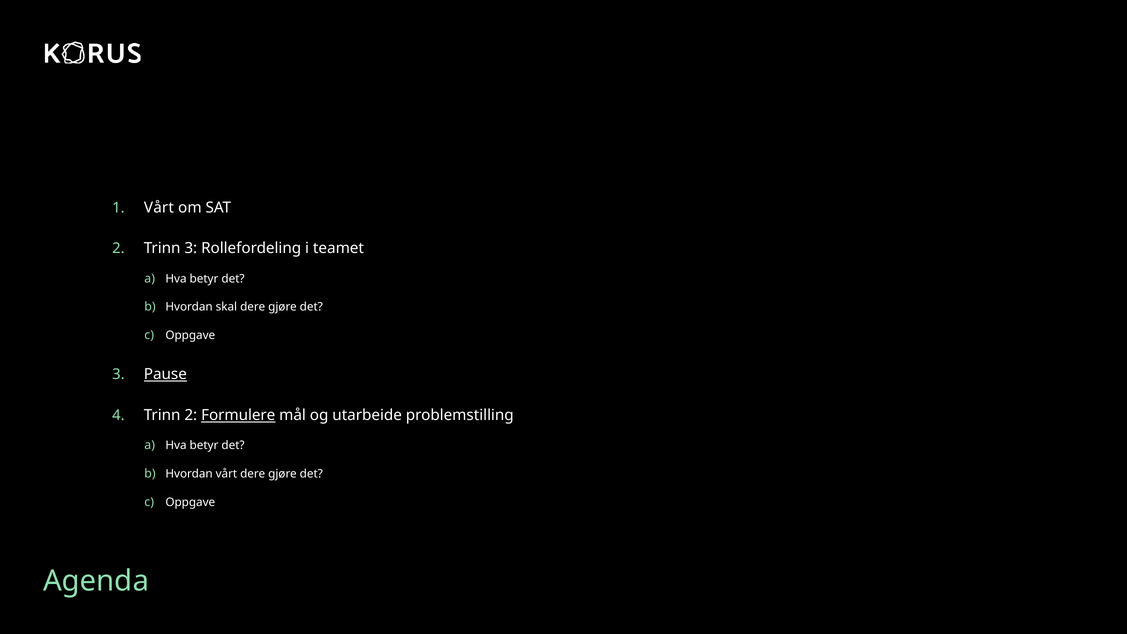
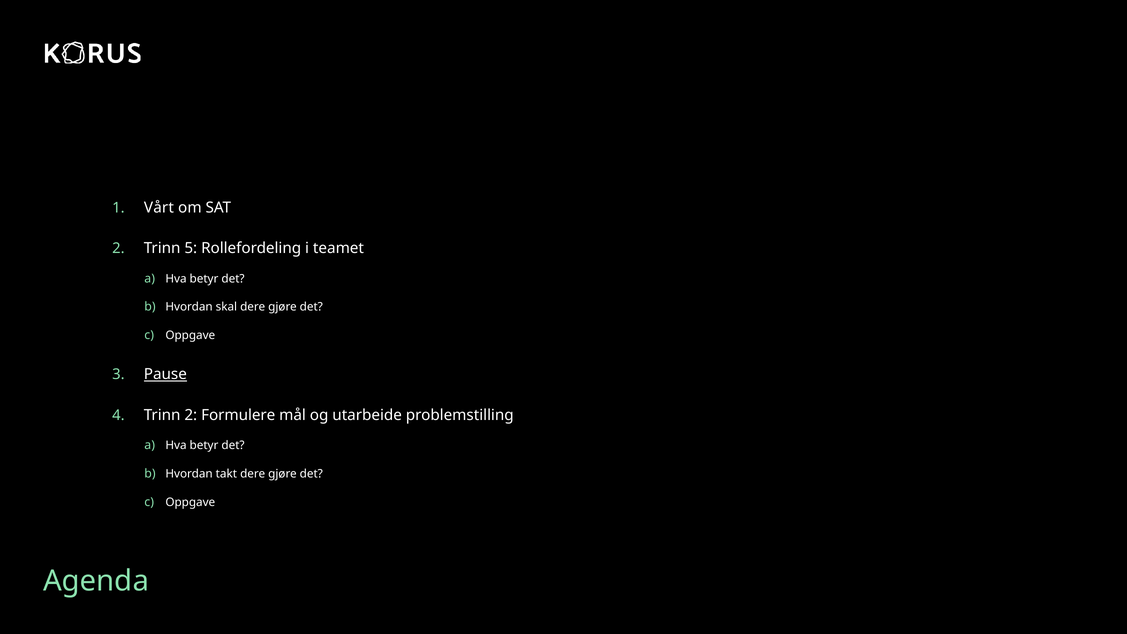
Trinn 3: 3 -> 5 (191, 248)
Formulere underline: present -> none (238, 415)
Hvordan vårt: vårt -> takt (226, 474)
